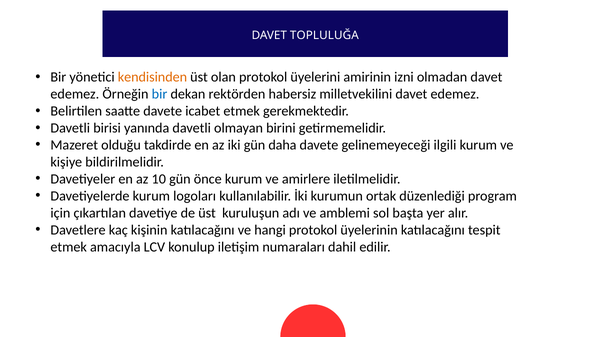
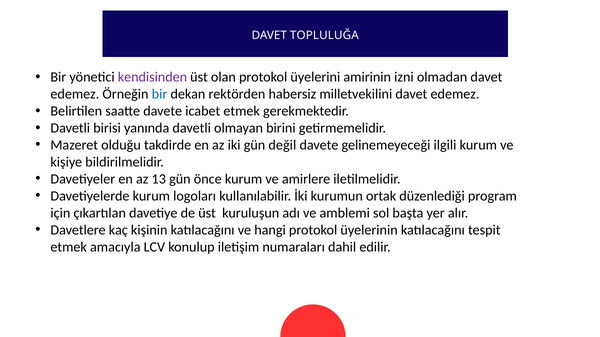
kendisinden colour: orange -> purple (152, 77)
daha: daha -> değil (282, 145)
10: 10 -> 13 (159, 179)
